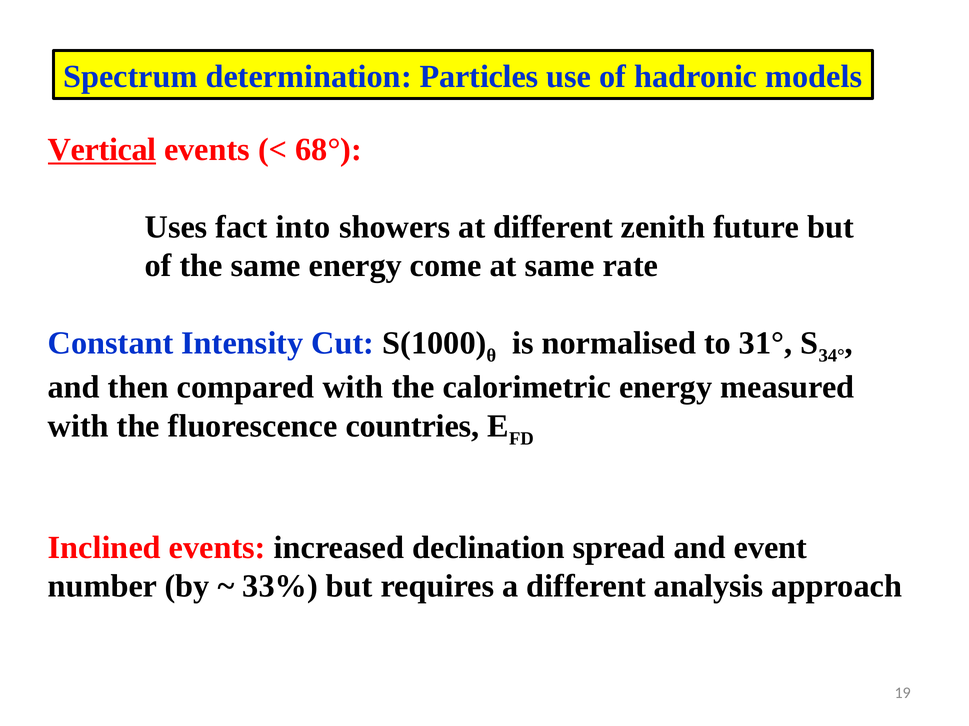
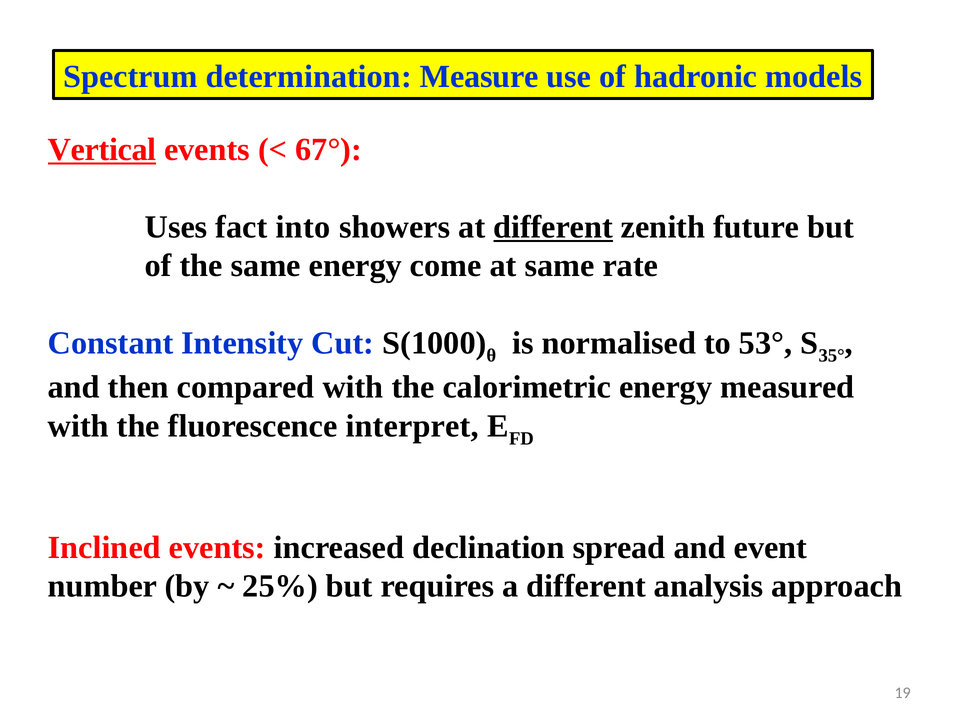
Particles: Particles -> Measure (479, 77)
68°: 68° -> 67° (329, 150)
different underline: none -> present (553, 227)
31°: 31° -> 53° (766, 343)
34°: 34° -> 35° (832, 356)
countries: countries -> interpret (412, 426)
33%: 33% -> 25% (280, 587)
